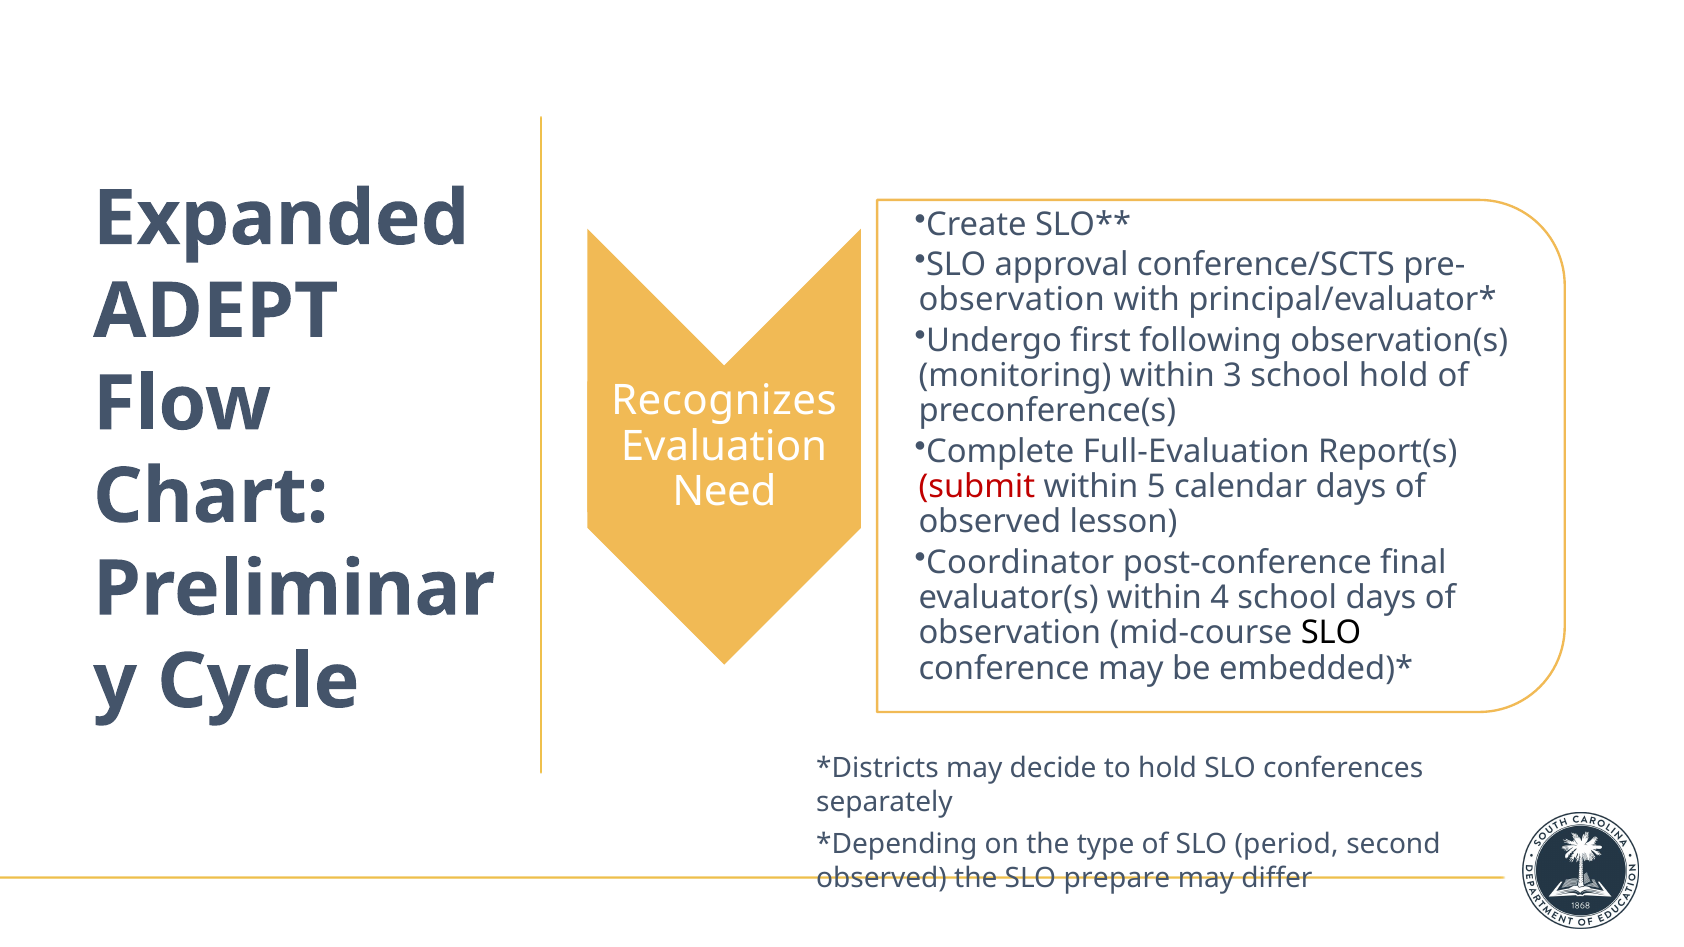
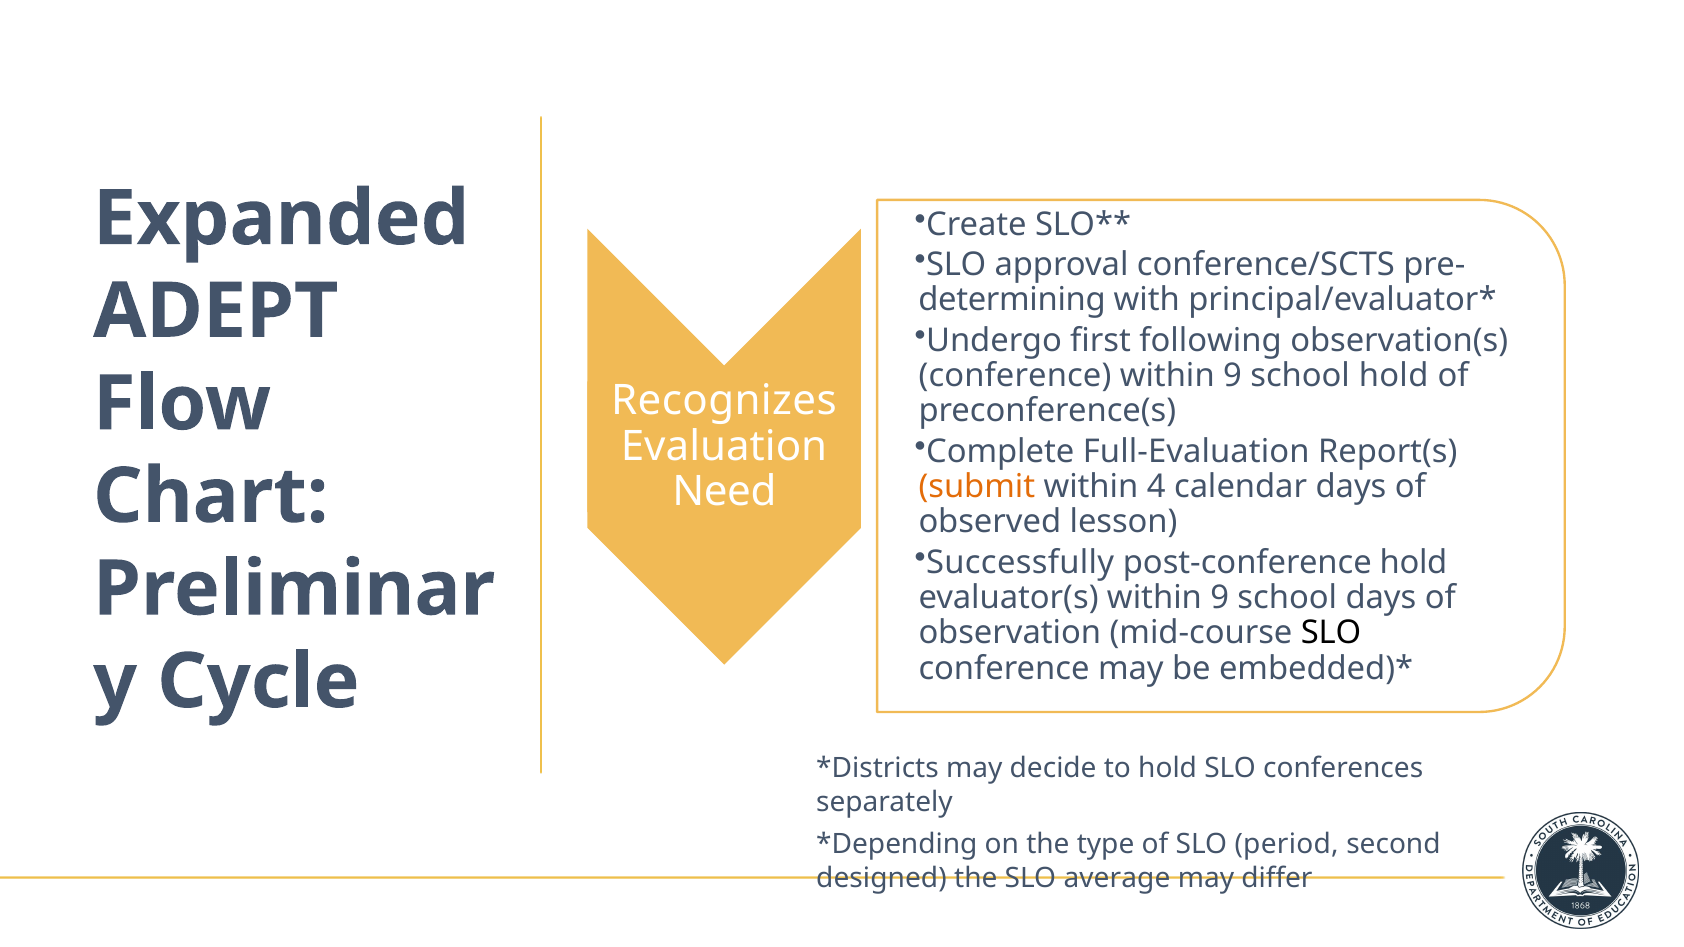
observation: observation -> determining (1012, 300)
monitoring: monitoring -> conference (1015, 376)
3: 3 -> 9 (1232, 376)
submit colour: red -> orange (977, 487)
5: 5 -> 4 (1156, 487)
Coordinator: Coordinator -> Successfully (1020, 562)
post-conference final: final -> hold (1413, 562)
evaluator(s within 4: 4 -> 9 (1220, 598)
observed: observed -> designed (881, 878)
prepare: prepare -> average (1117, 878)
